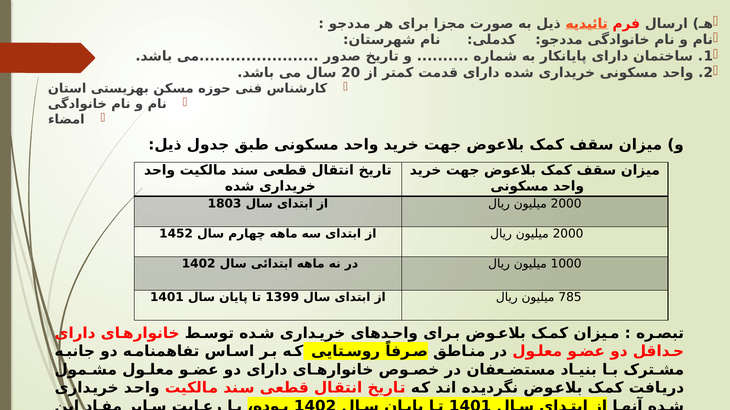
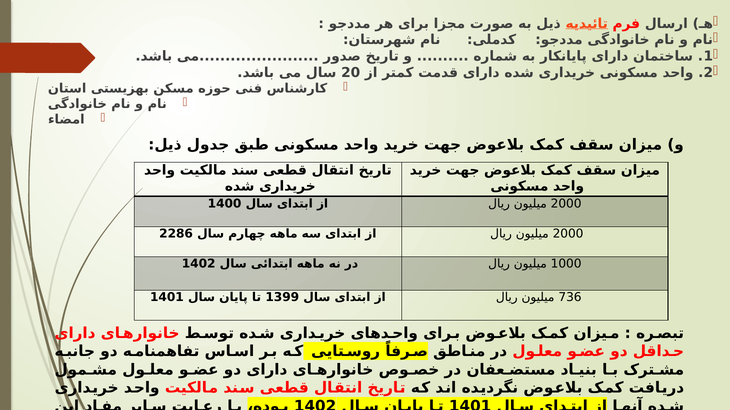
1803: 1803 -> 1400 (225, 204)
1452: 1452 -> 2286 (176, 234)
785: 785 -> 736 (570, 298)
